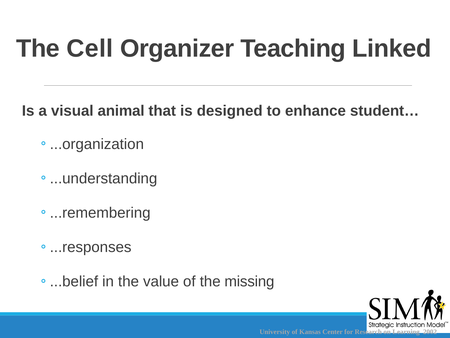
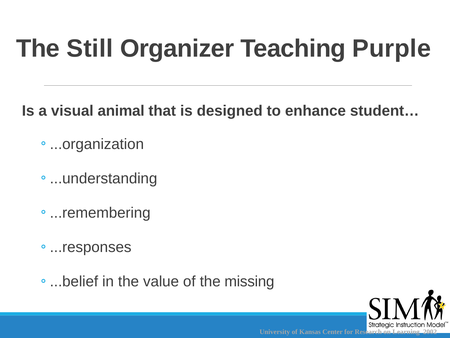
Cell: Cell -> Still (90, 48)
Linked: Linked -> Purple (392, 48)
